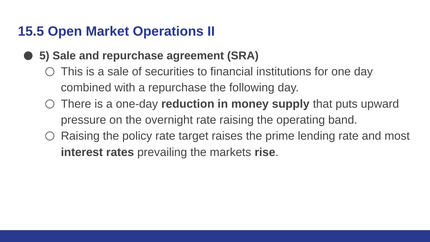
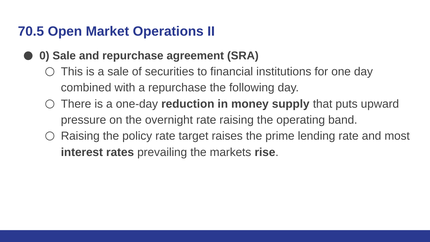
15.5: 15.5 -> 70.5 (31, 32)
5: 5 -> 0 (44, 56)
